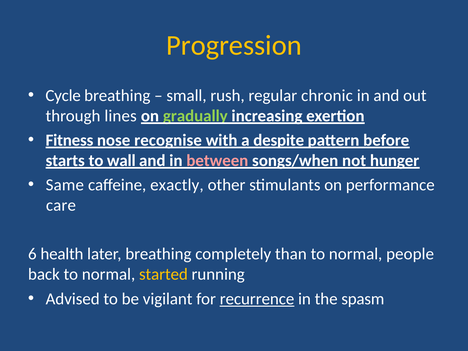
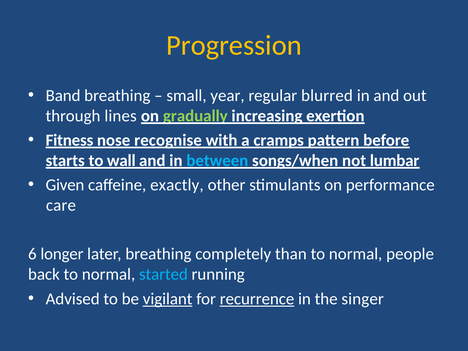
Cycle: Cycle -> Band (63, 96)
rush: rush -> year (228, 96)
chronic: chronic -> blurred (327, 96)
despite: despite -> cramps (279, 140)
between colour: pink -> light blue (217, 161)
hunger: hunger -> lumbar (395, 161)
Same: Same -> Given (65, 185)
health: health -> longer (62, 254)
started colour: yellow -> light blue (163, 274)
vigilant underline: none -> present (168, 299)
spasm: spasm -> singer (363, 299)
